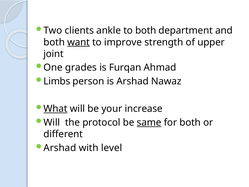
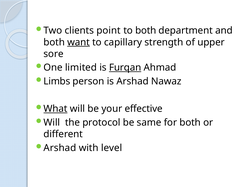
ankle: ankle -> point (109, 31)
improve: improve -> capillary (123, 42)
joint: joint -> sore (54, 54)
grades: grades -> limited (81, 67)
Furqan underline: none -> present (125, 67)
increase: increase -> effective (144, 109)
same underline: present -> none (149, 122)
